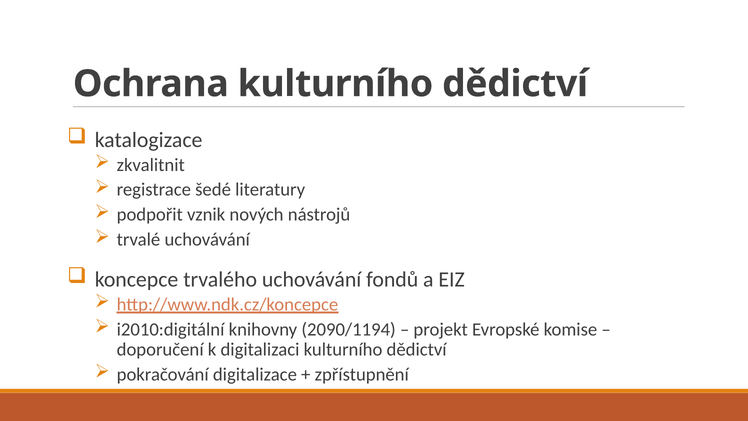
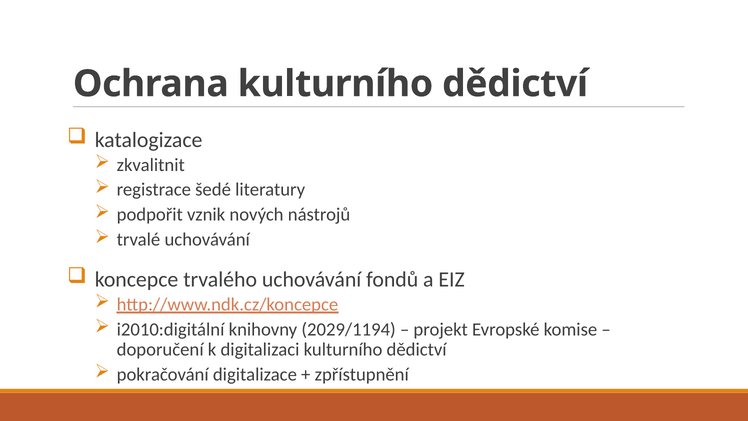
2090/1194: 2090/1194 -> 2029/1194 (349, 329)
